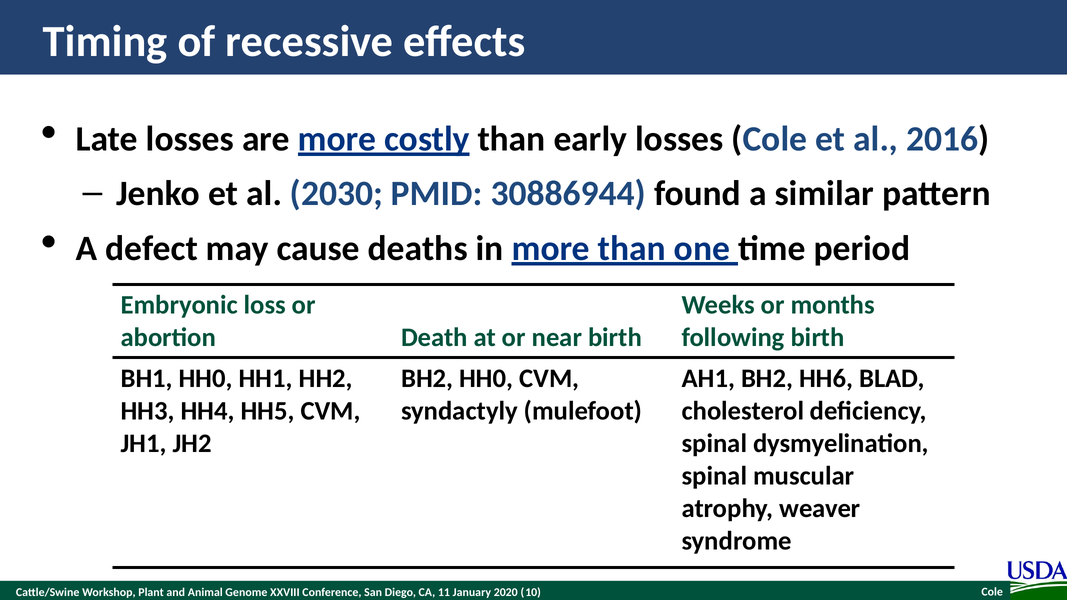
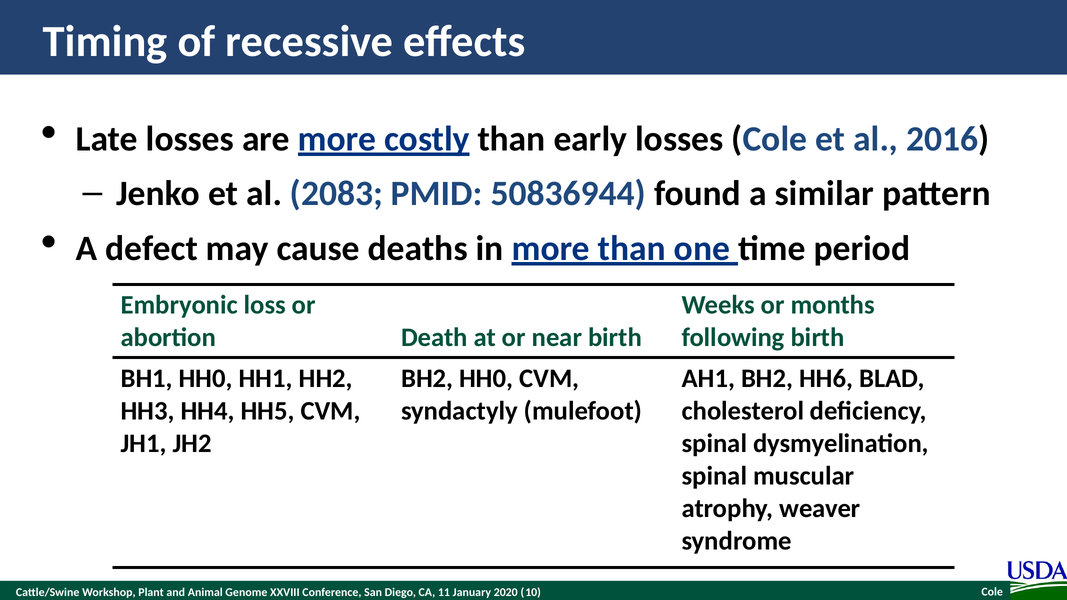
2030: 2030 -> 2083 (336, 194)
30886944: 30886944 -> 50836944 (568, 194)
